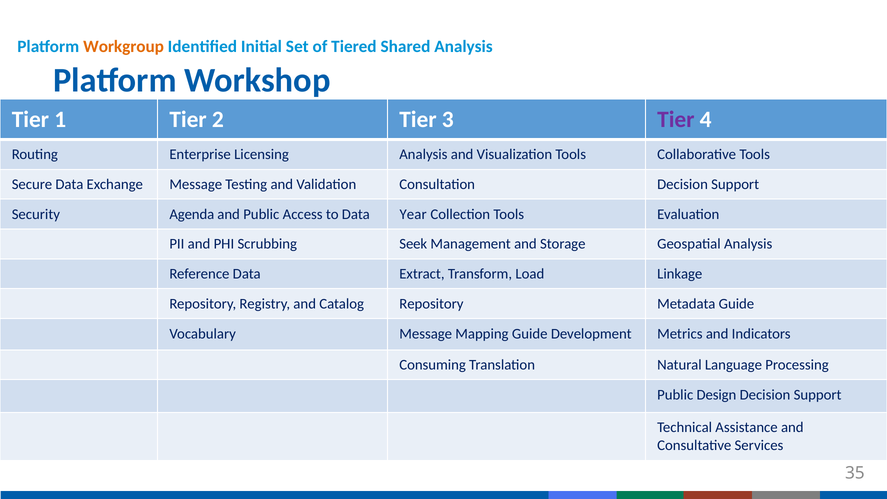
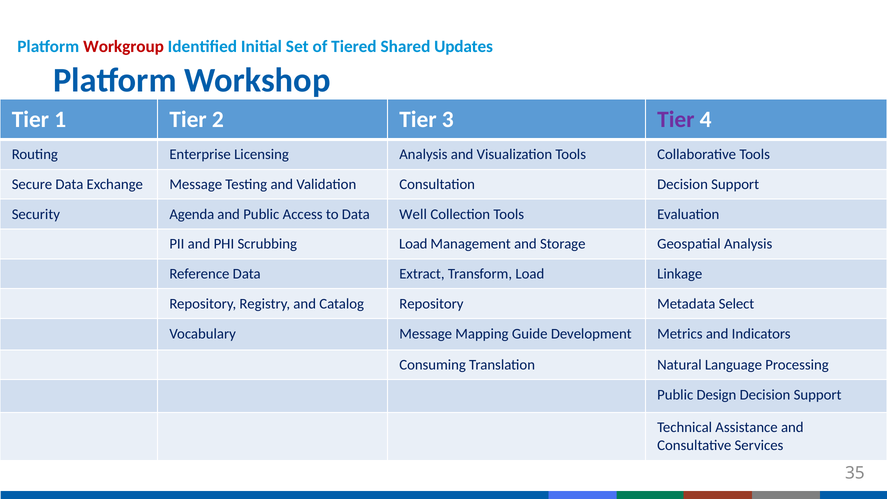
Workgroup colour: orange -> red (124, 47)
Shared Analysis: Analysis -> Updates (464, 47)
Year: Year -> Well (413, 214)
Scrubbing Seek: Seek -> Load (413, 244)
Metadata Guide: Guide -> Select (736, 304)
